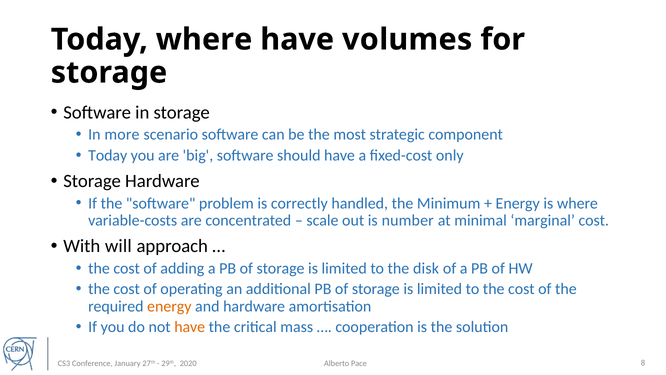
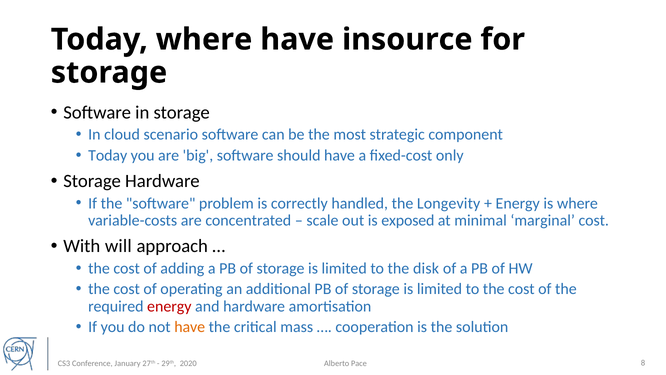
volumes: volumes -> insource (407, 39)
more: more -> cloud (122, 134)
Minimum: Minimum -> Longevity (449, 203)
number: number -> exposed (408, 220)
energy colour: orange -> red (169, 306)
